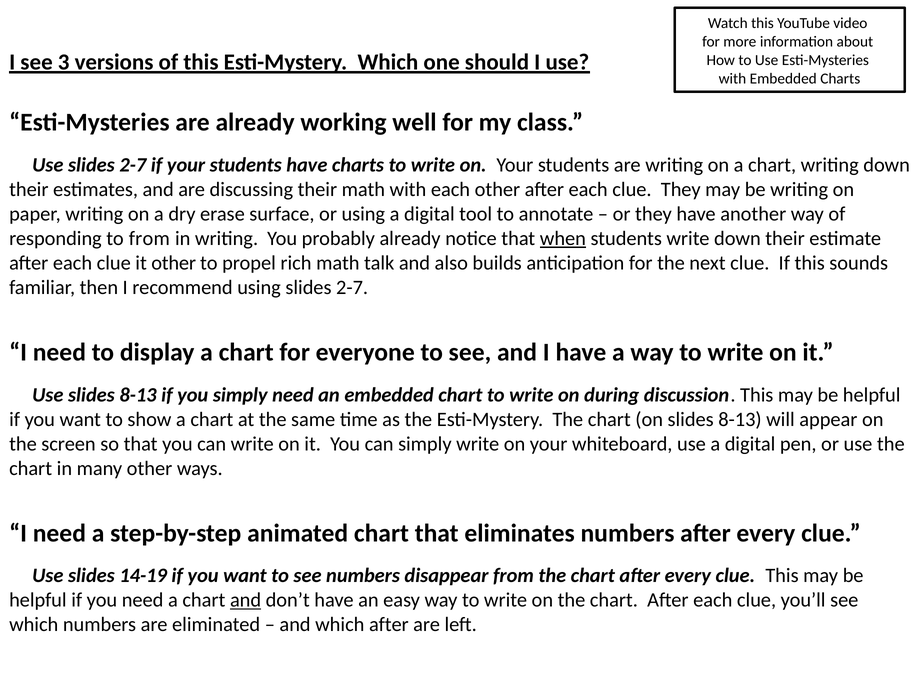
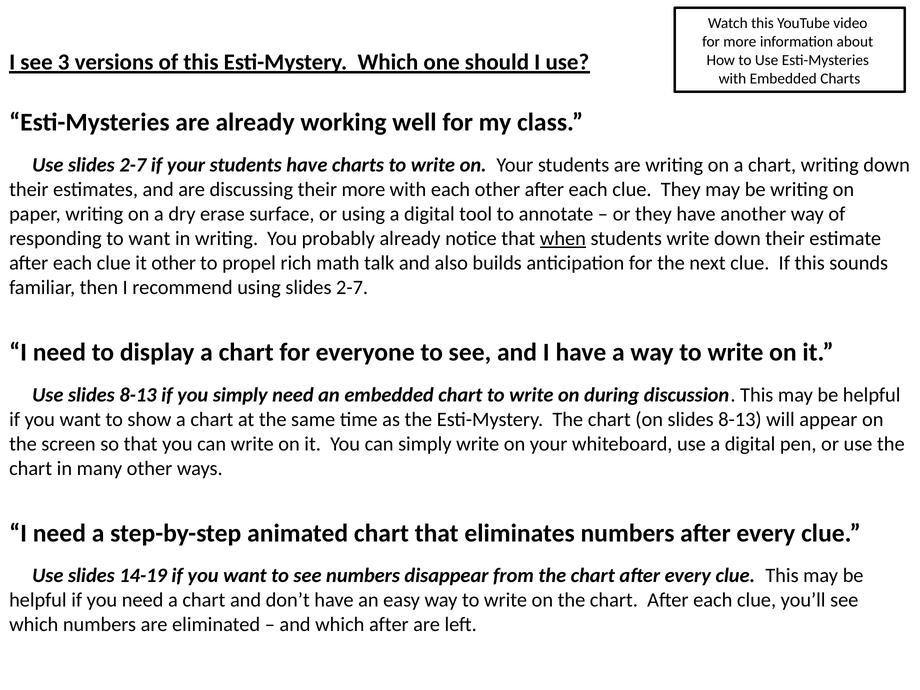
their math: math -> more (363, 189)
to from: from -> want (149, 238)
and underline: present -> none (246, 600)
